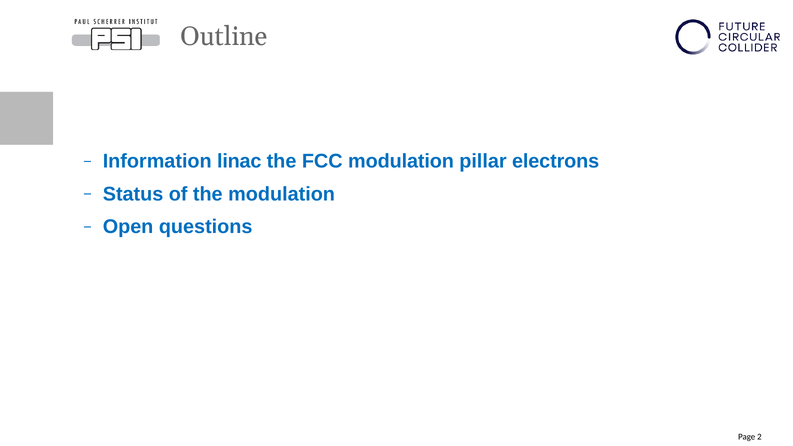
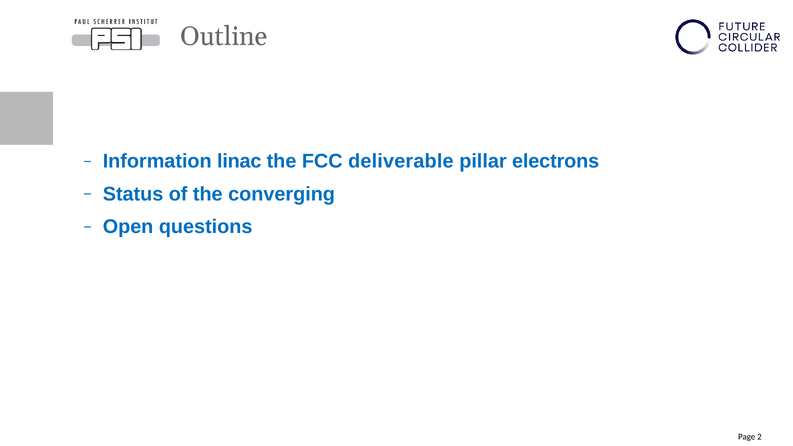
FCC modulation: modulation -> deliverable (401, 161)
the modulation: modulation -> converging (282, 194)
